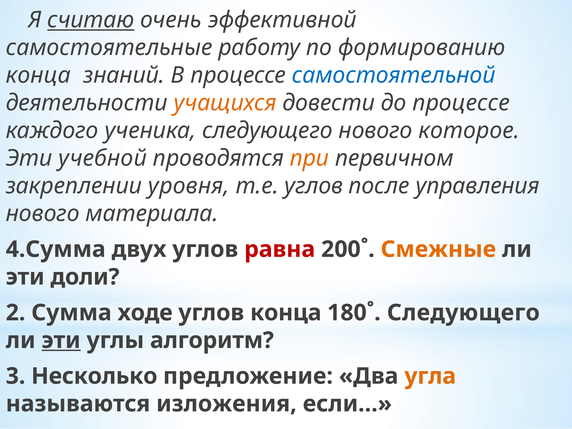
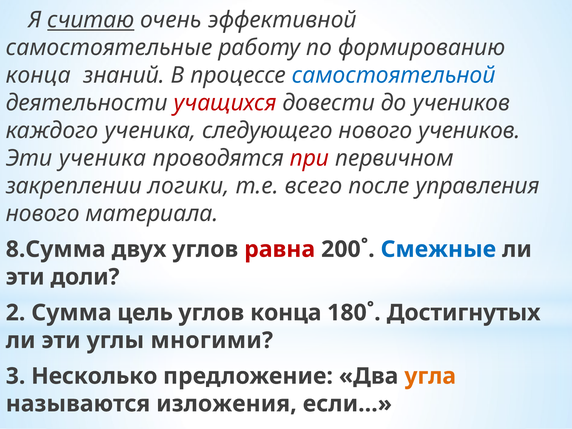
учащихся colour: orange -> red (225, 103)
до процессе: процессе -> учеников (461, 103)
нового которое: которое -> учеников (469, 131)
Эти учебной: учебной -> ученика (103, 158)
при colour: orange -> red (309, 158)
уровня: уровня -> логики (189, 186)
т.е углов: углов -> всего (314, 186)
4.Сумма: 4.Сумма -> 8.Сумма (56, 249)
Смежные colour: orange -> blue (438, 249)
ходе: ходе -> цель (145, 313)
180˚ Следующего: Следующего -> Достигнутых (464, 313)
эти underline: present -> none (61, 340)
алгоритм: алгоритм -> многими (212, 340)
